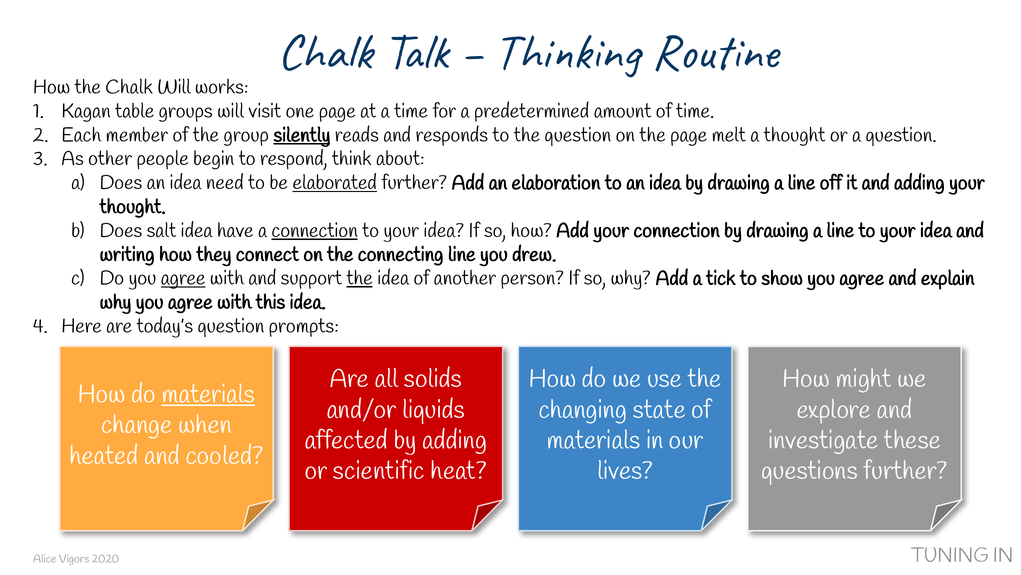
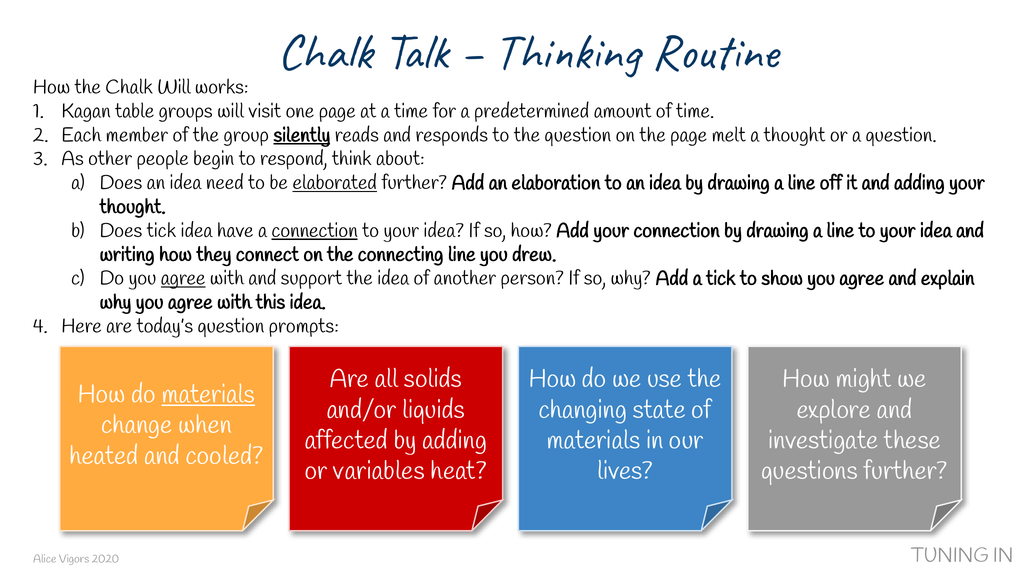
Does salt: salt -> tick (161, 230)
the underline: present -> none (360, 278)
scientific: scientific -> variables (379, 470)
